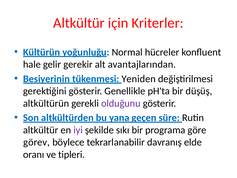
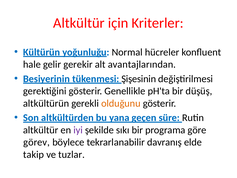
Yeniden: Yeniden -> Şişesinin (139, 79)
olduğunu colour: purple -> orange (121, 103)
oranı: oranı -> takip (34, 154)
tipleri: tipleri -> tuzlar (72, 154)
